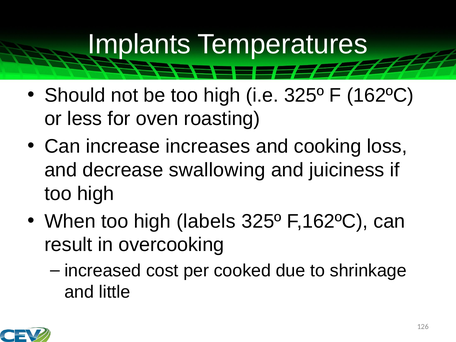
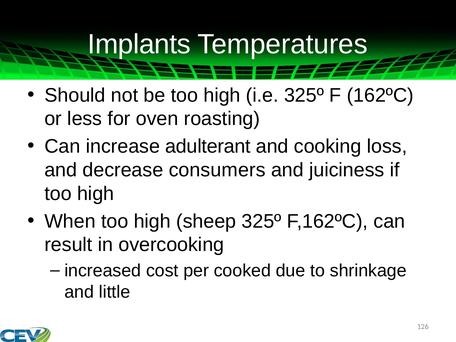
increases: increases -> adulterant (208, 146)
swallowing: swallowing -> consumers (217, 170)
labels: labels -> sheep (206, 221)
